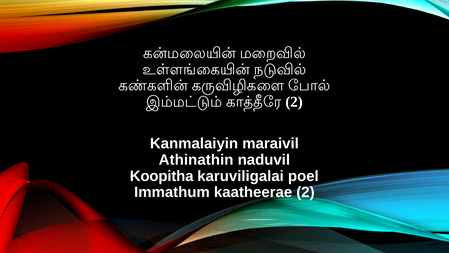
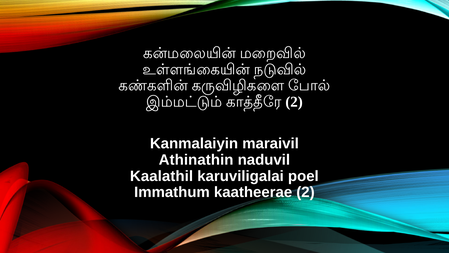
Koopitha: Koopitha -> Kaalathil (162, 176)
